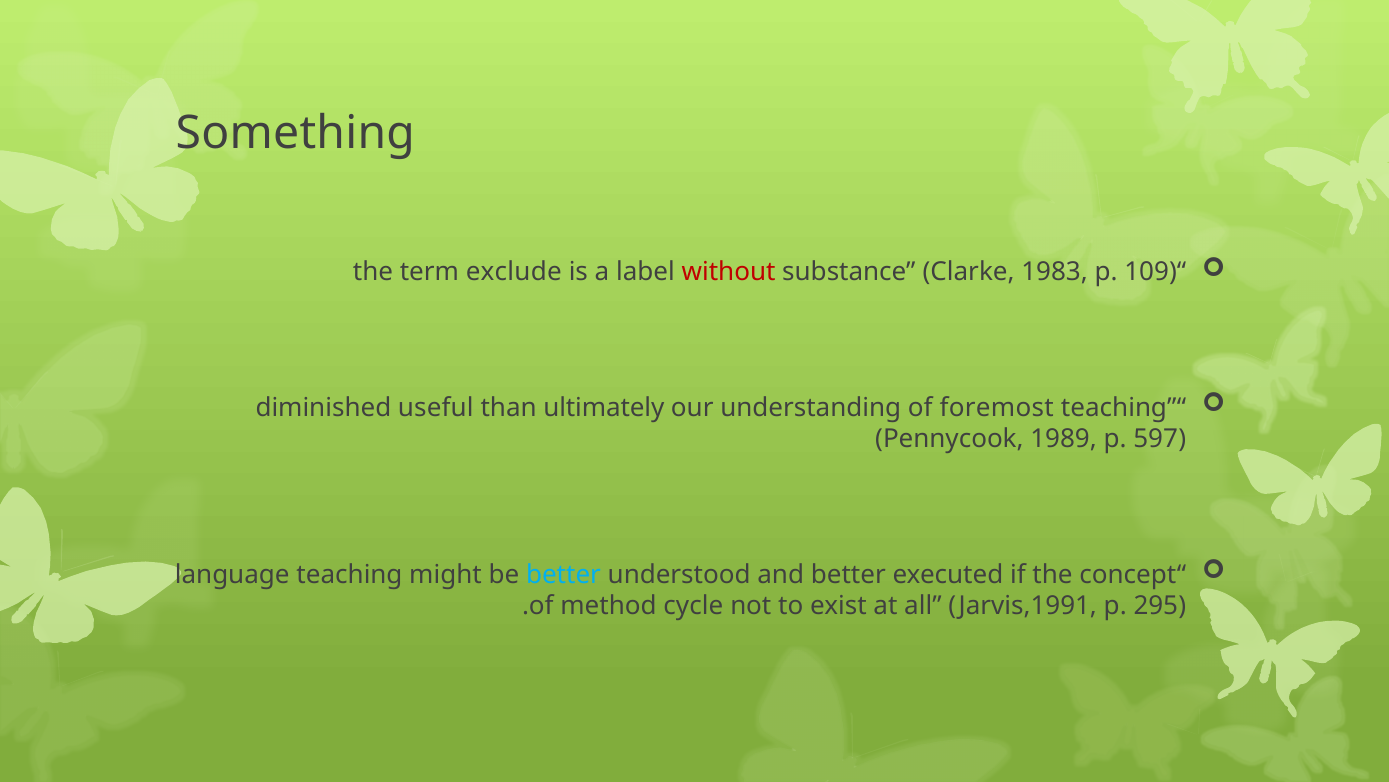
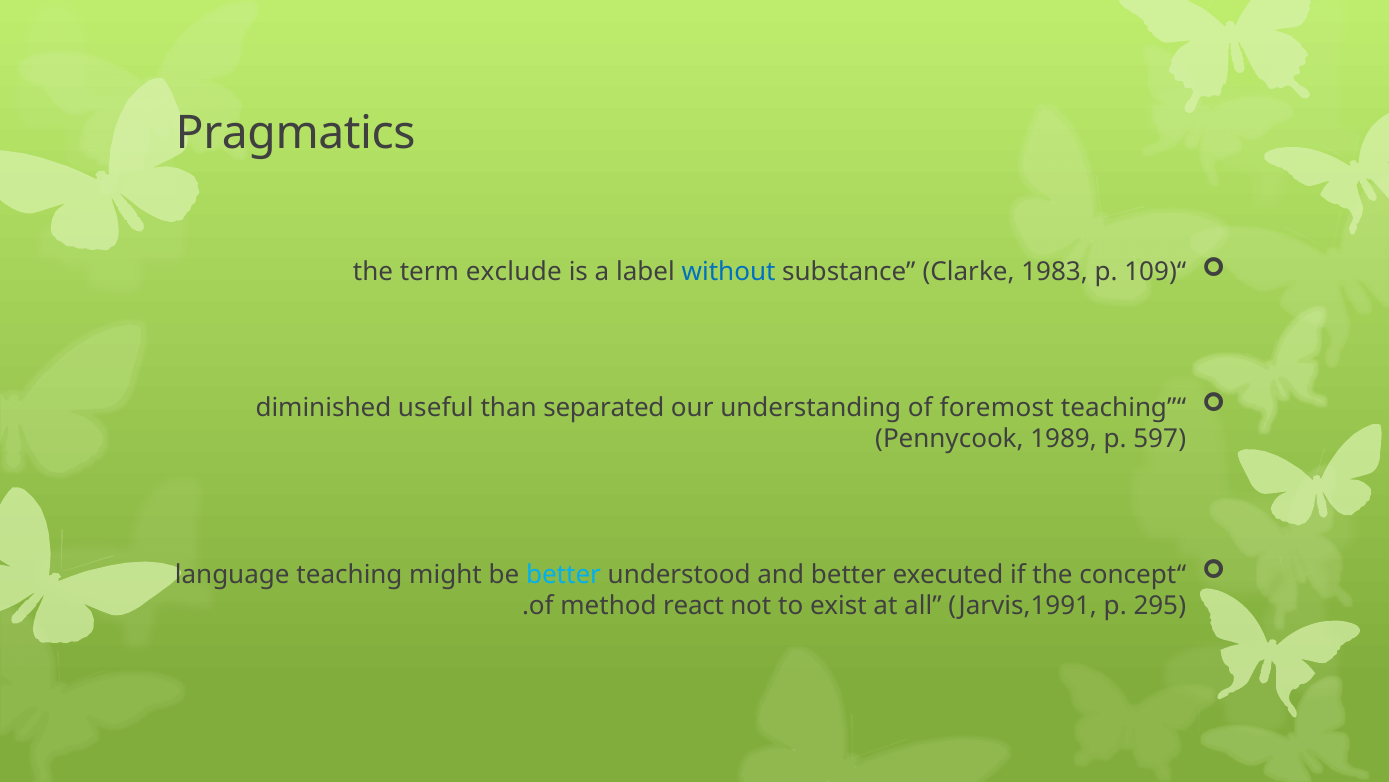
Something: Something -> Pragmatics (296, 133)
without colour: red -> blue (729, 272)
ultimately: ultimately -> separated (604, 407)
cycle: cycle -> react (694, 605)
